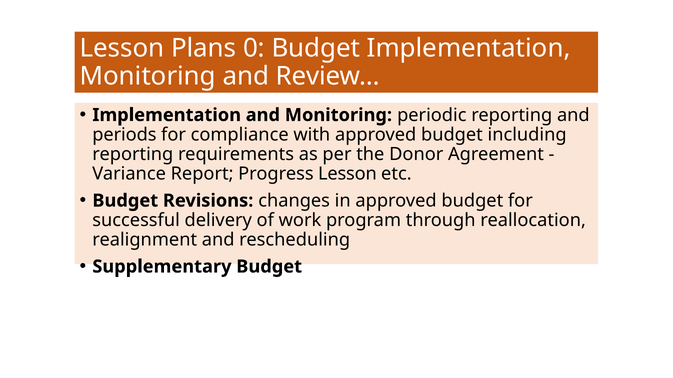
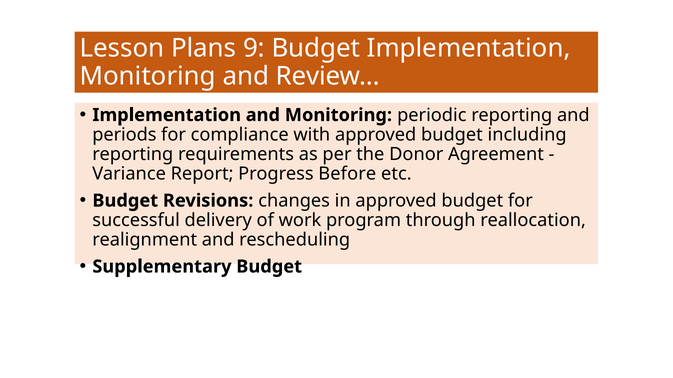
0: 0 -> 9 (254, 48)
Progress Lesson: Lesson -> Before (347, 174)
